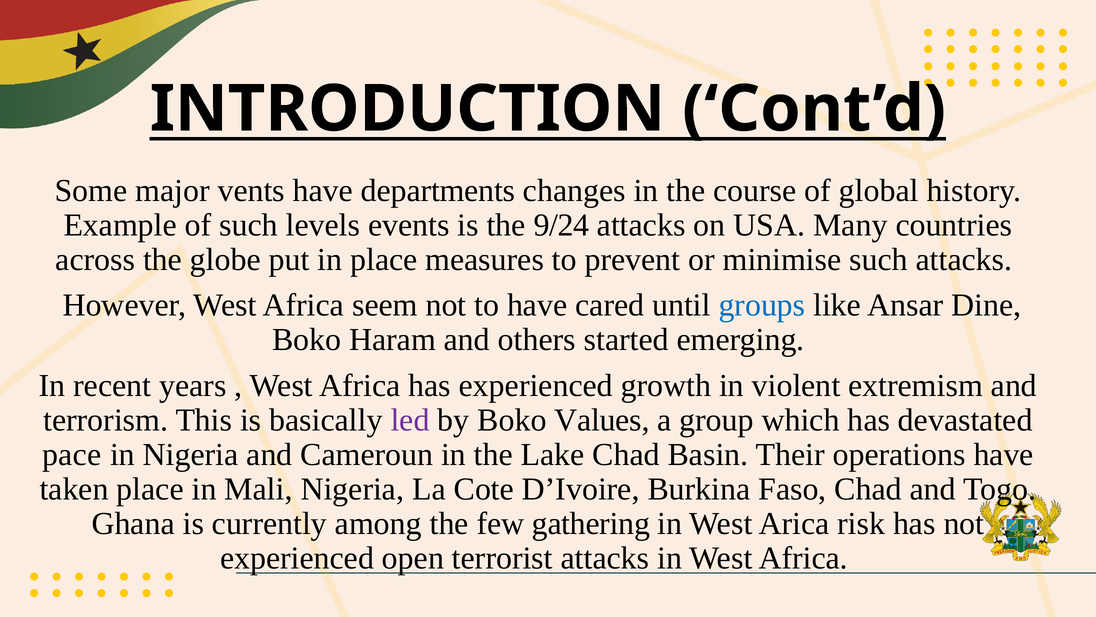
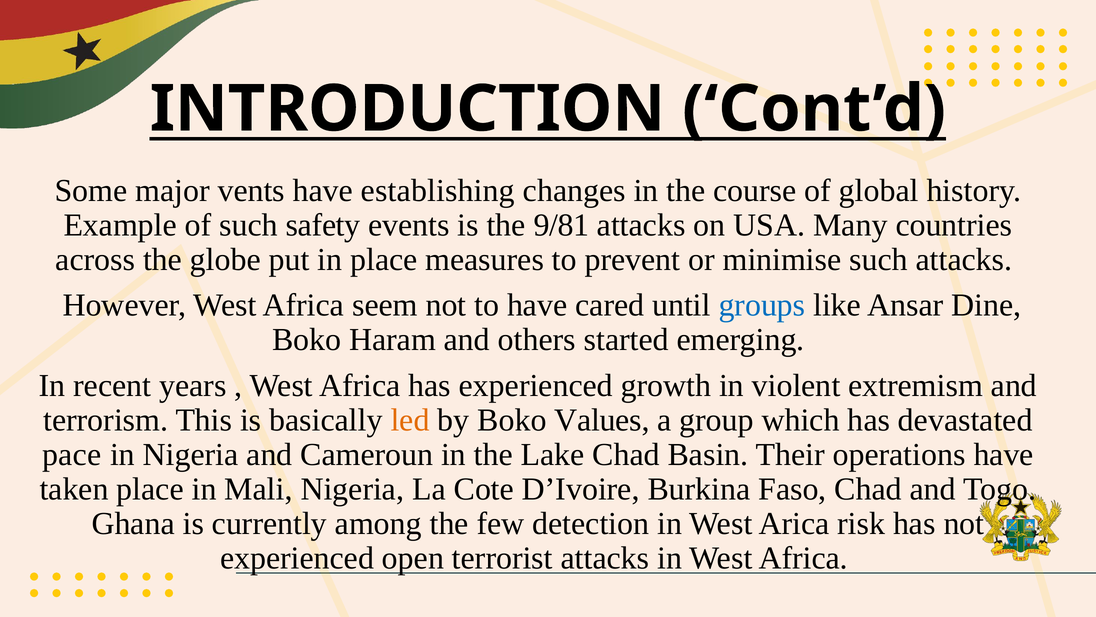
departments: departments -> establishing (438, 190)
levels: levels -> safety (323, 225)
9/24: 9/24 -> 9/81 (561, 225)
led colour: purple -> orange (410, 420)
gathering: gathering -> detection (591, 523)
